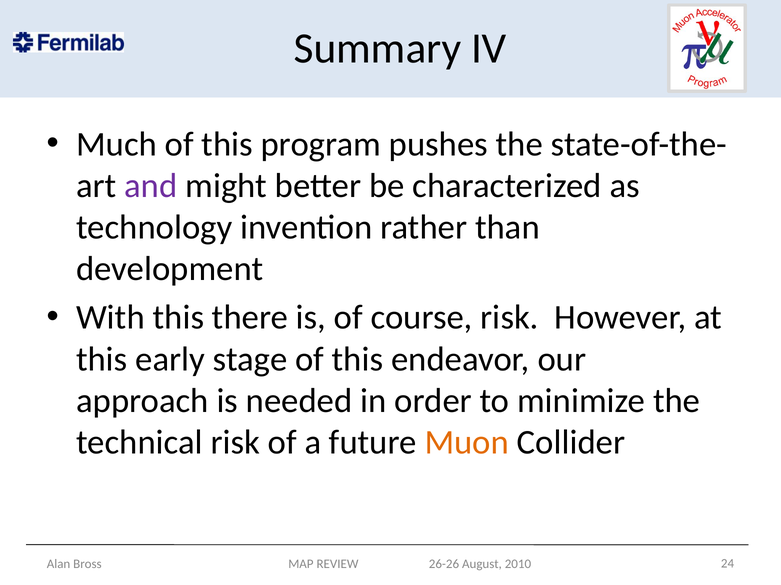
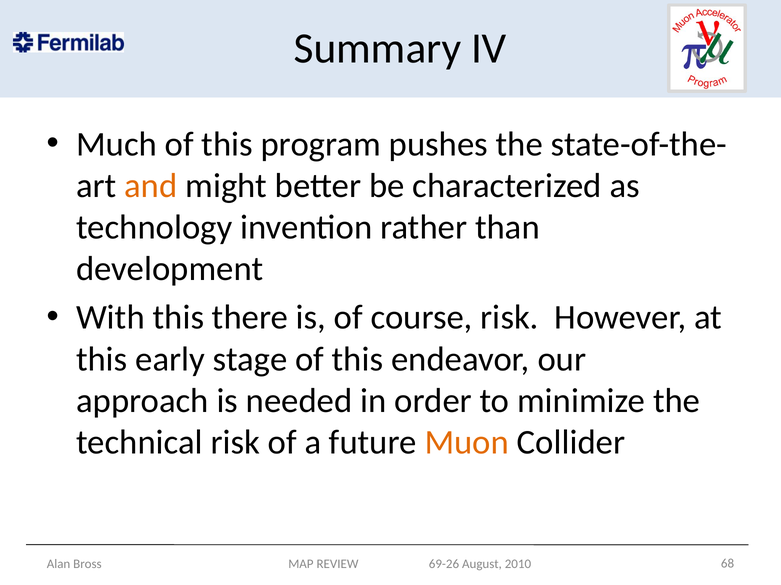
and colour: purple -> orange (151, 186)
26-26: 26-26 -> 69-26 (444, 565)
24: 24 -> 68 (728, 564)
